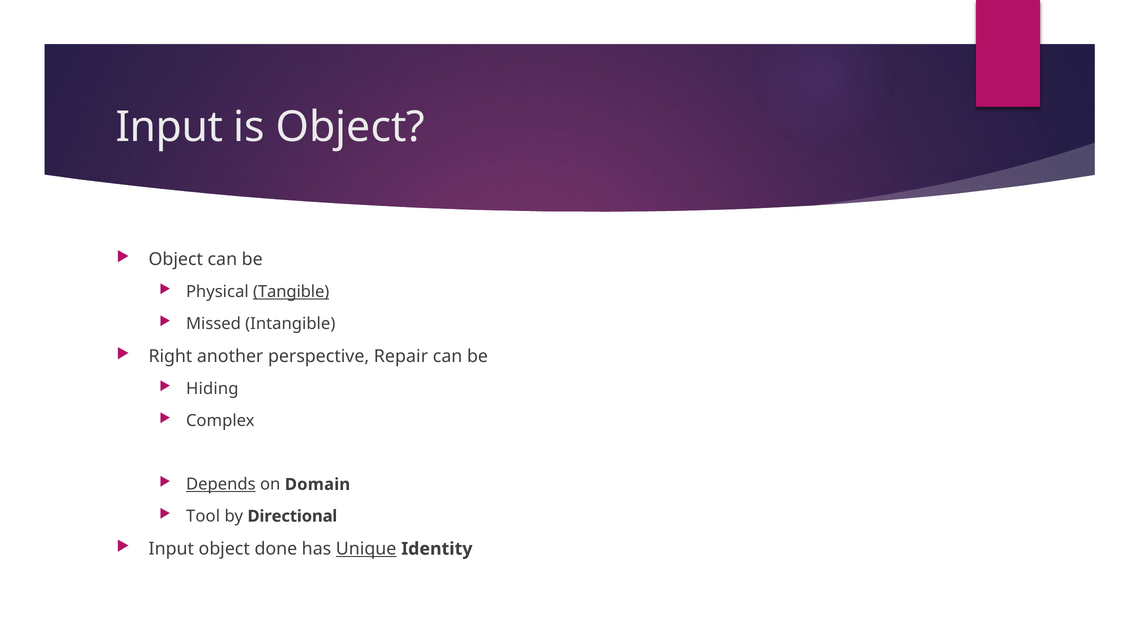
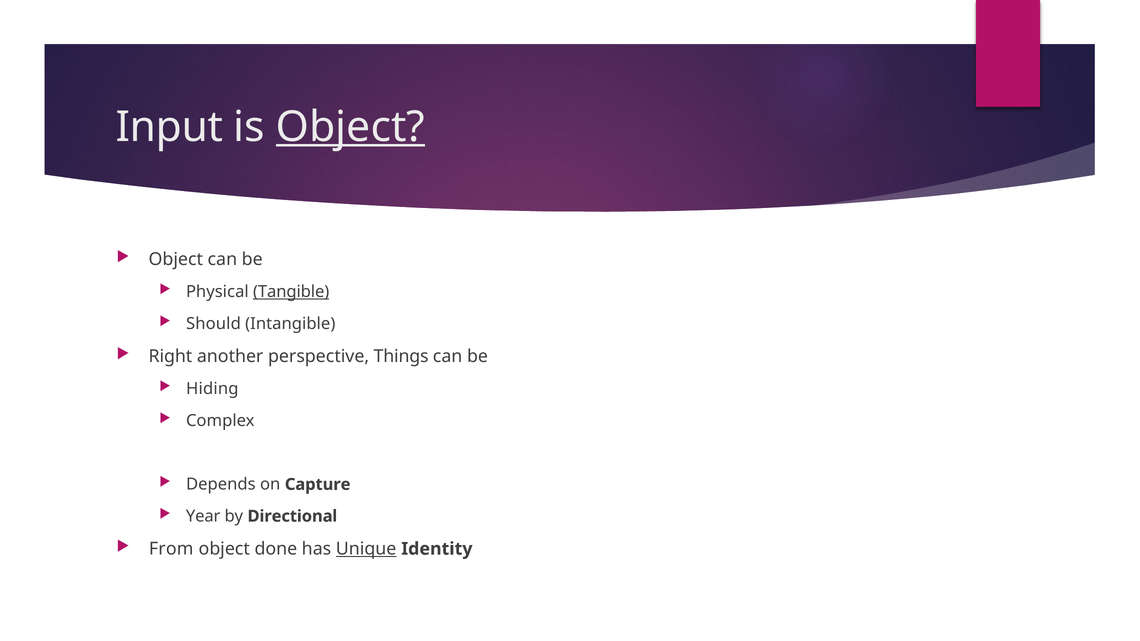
Object underline: none -> present (350, 127)
Missed: Missed -> Should (213, 324)
Repair: Repair -> Things (401, 357)
Depends underline: present -> none (221, 485)
Domain: Domain -> Capture (318, 485)
Tool: Tool -> Year (203, 516)
Input: Input -> From (171, 549)
